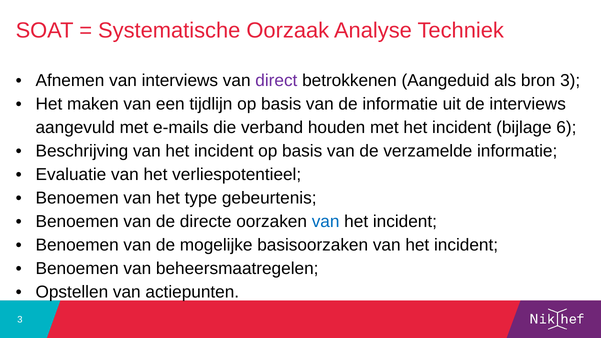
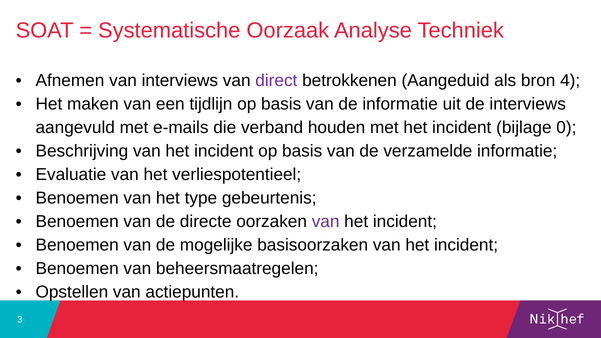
bron 3: 3 -> 4 (570, 81)
6: 6 -> 0 (566, 128)
van colour: blue -> purple (326, 221)
